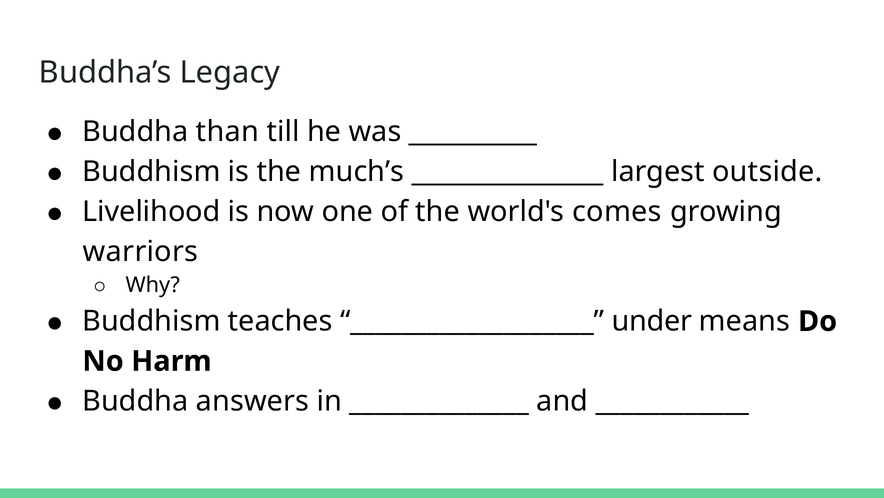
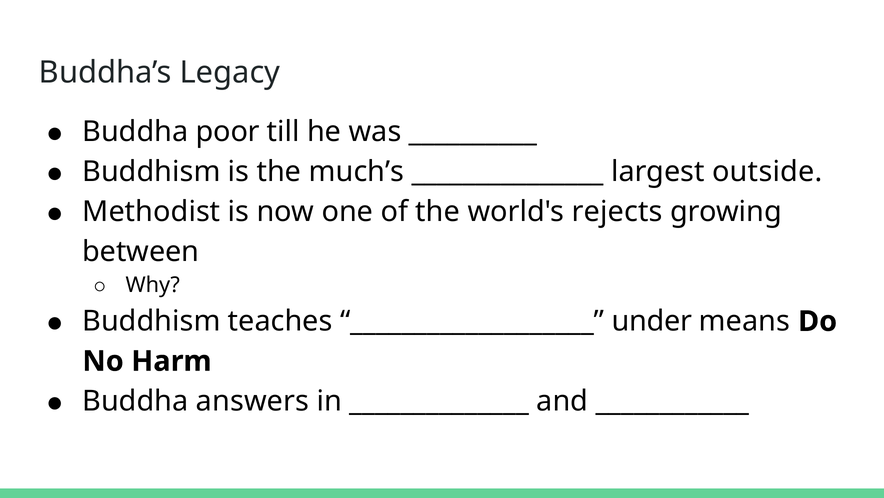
than: than -> poor (228, 132)
Livelihood: Livelihood -> Methodist (151, 211)
comes: comes -> rejects (617, 211)
warriors: warriors -> between (141, 251)
